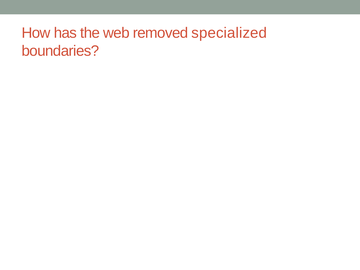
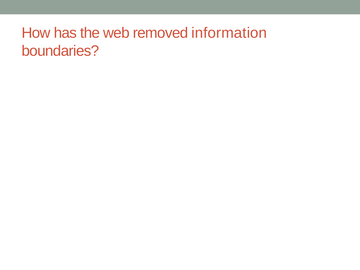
specialized: specialized -> information (229, 33)
